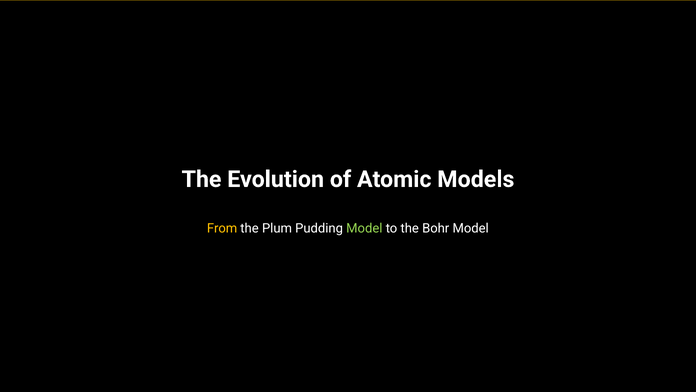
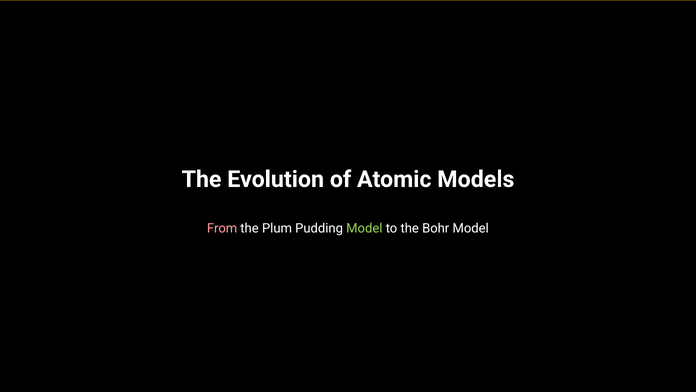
From colour: yellow -> pink (222, 228)
